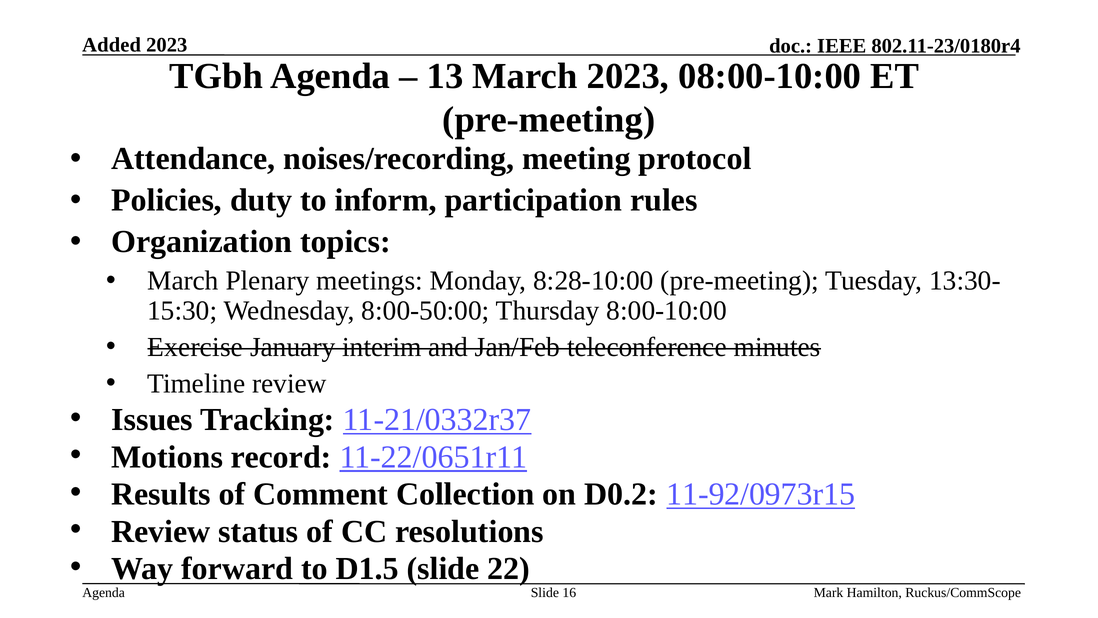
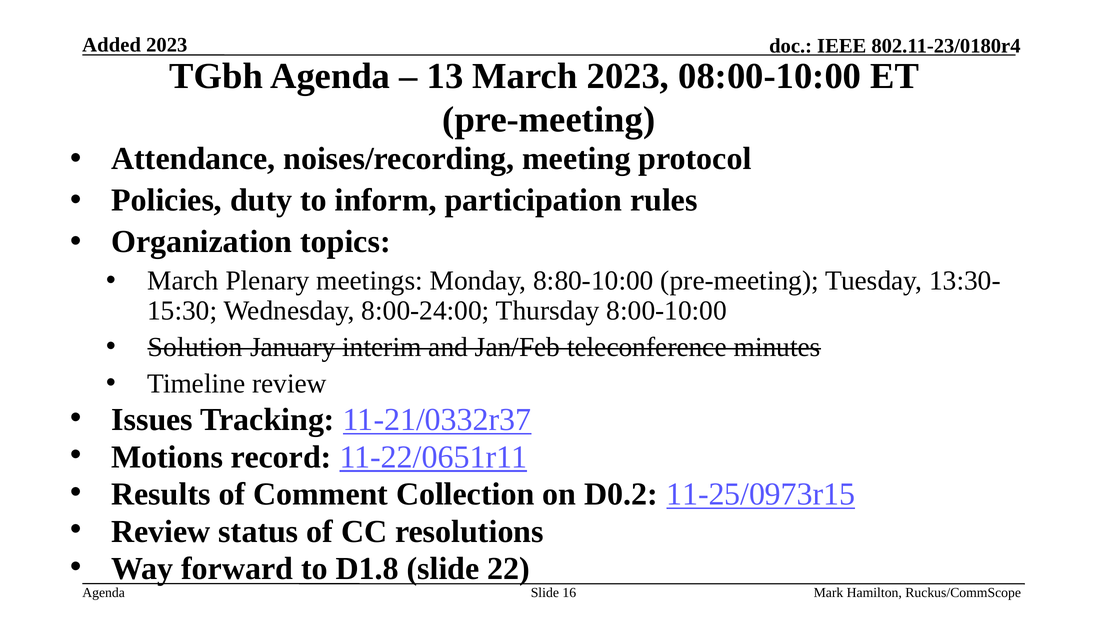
8:28-10:00: 8:28-10:00 -> 8:80-10:00 (593, 281)
8:00-50:00: 8:00-50:00 -> 8:00-24:00 (425, 310)
Exercise: Exercise -> Solution (195, 347)
11-92/0973r15: 11-92/0973r15 -> 11-25/0973r15 (761, 494)
D1.5: D1.5 -> D1.8 (367, 568)
